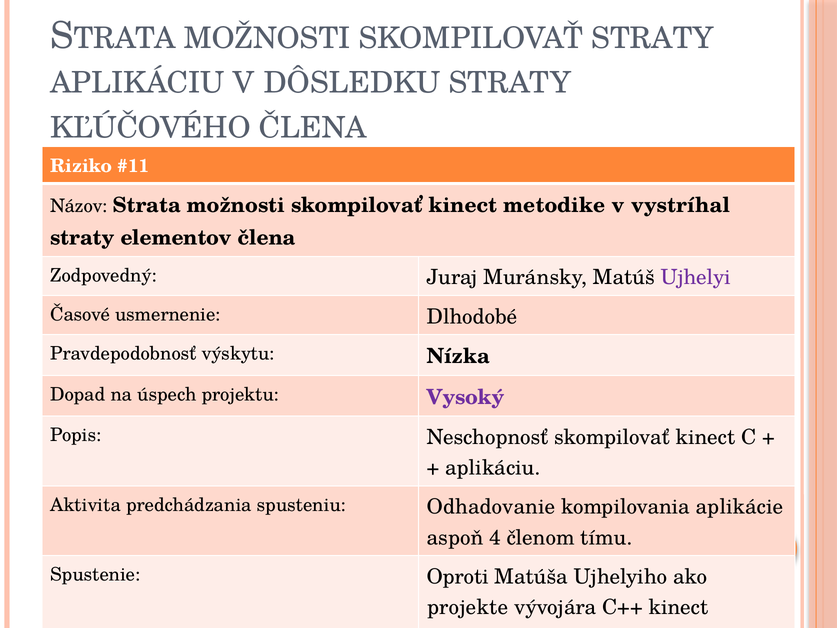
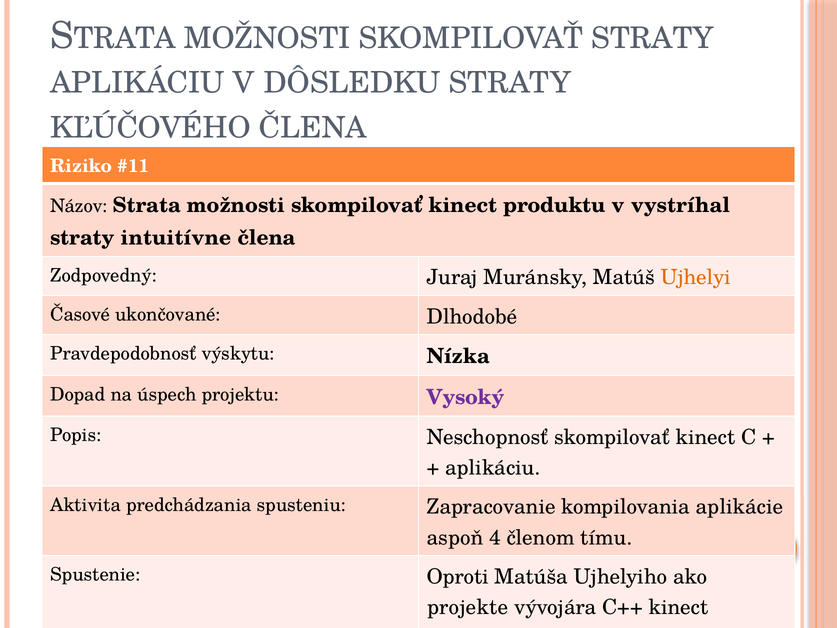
metodike: metodike -> produktu (554, 205)
elementov: elementov -> intuitívne (176, 238)
Ujhelyi colour: purple -> orange (696, 277)
usmernenie: usmernenie -> ukončované (168, 315)
Odhadovanie: Odhadovanie -> Zapracovanie (491, 507)
